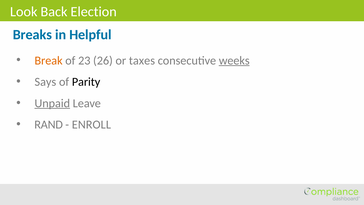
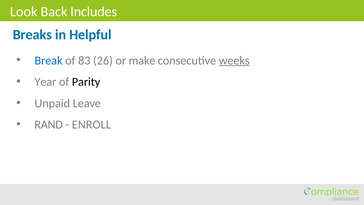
Election: Election -> Includes (94, 12)
Break colour: orange -> blue (49, 60)
23: 23 -> 83 (84, 60)
taxes: taxes -> make (142, 60)
Says: Says -> Year (45, 82)
Unpaid underline: present -> none (52, 103)
